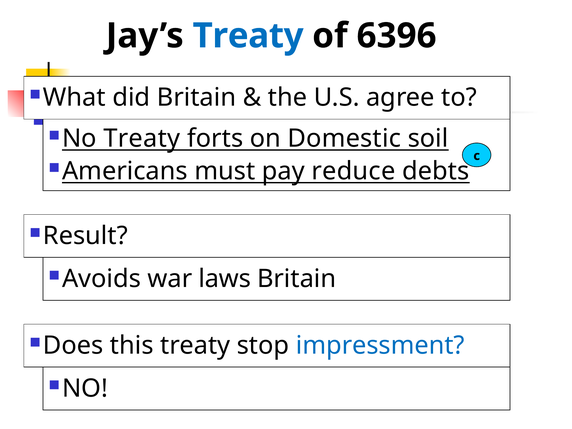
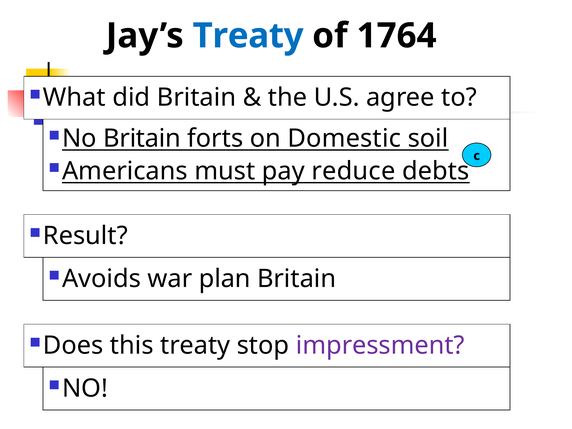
6396: 6396 -> 1764 (397, 36)
Treaty: Treaty -> Britain (142, 138)
laws: laws -> plan (225, 279)
impressment colour: blue -> purple (380, 345)
